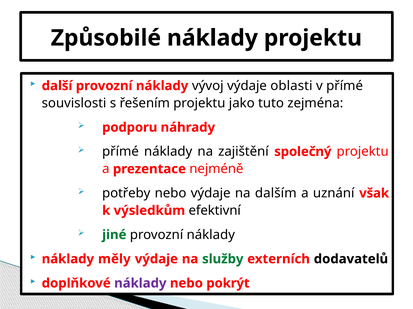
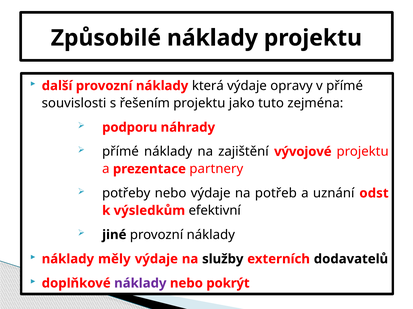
vývoj: vývoj -> která (208, 86)
oblasti: oblasti -> opravy (291, 86)
společný: společný -> vývojové (303, 152)
nejméně: nejméně -> partnery (216, 169)
dalším: dalším -> potřeb (276, 194)
však: však -> odst (374, 194)
jiné colour: green -> black (114, 235)
služby colour: green -> black (223, 260)
